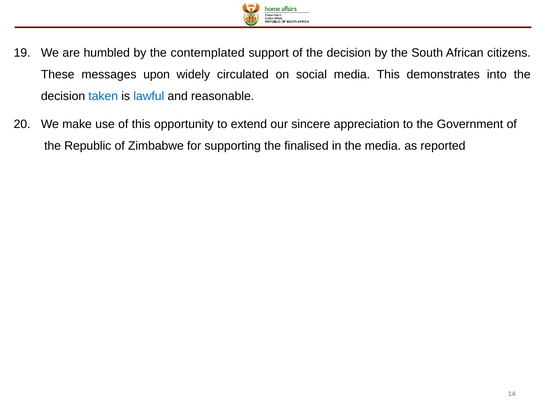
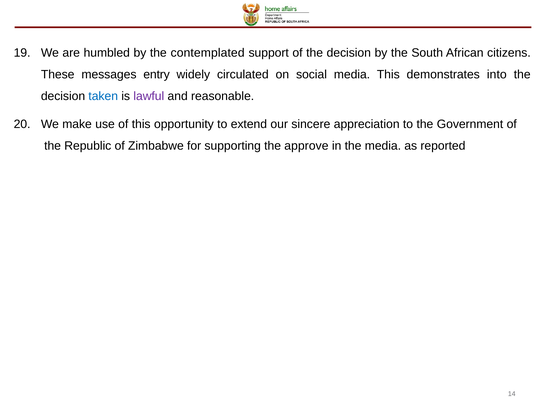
upon: upon -> entry (157, 74)
lawful colour: blue -> purple (149, 96)
finalised: finalised -> approve (306, 146)
